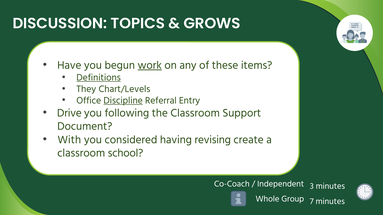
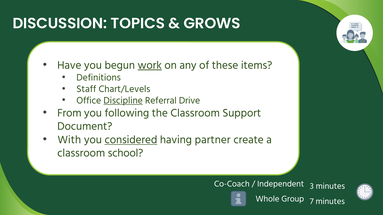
Definitions underline: present -> none (99, 78)
They: They -> Staff (86, 89)
Entry: Entry -> Drive (190, 101)
Drive: Drive -> From (69, 113)
considered underline: none -> present (131, 140)
revising: revising -> partner (213, 140)
